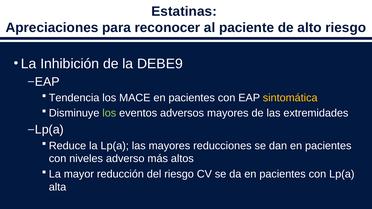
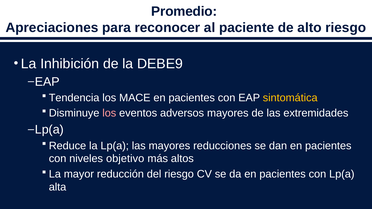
Estatinas: Estatinas -> Promedio (184, 11)
los colour: light green -> pink (109, 113)
adverso: adverso -> objetivo (125, 159)
